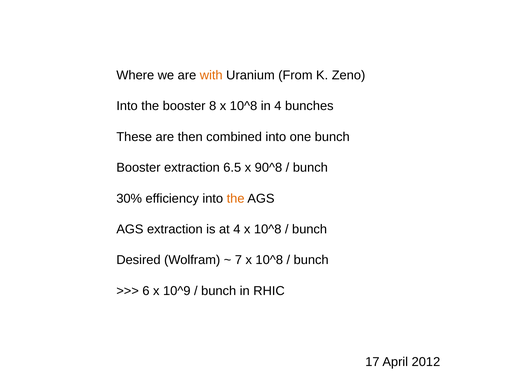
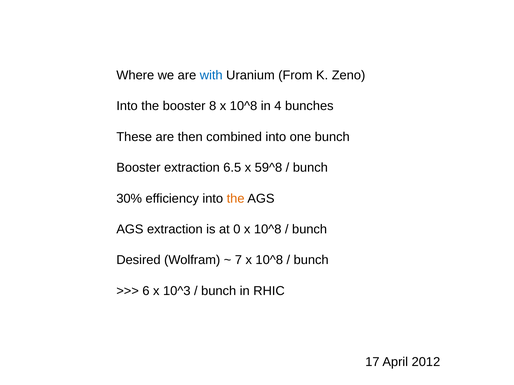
with colour: orange -> blue (211, 75)
90^8: 90^8 -> 59^8 (268, 168)
at 4: 4 -> 0 (237, 230)
10^9: 10^9 -> 10^3 (177, 291)
